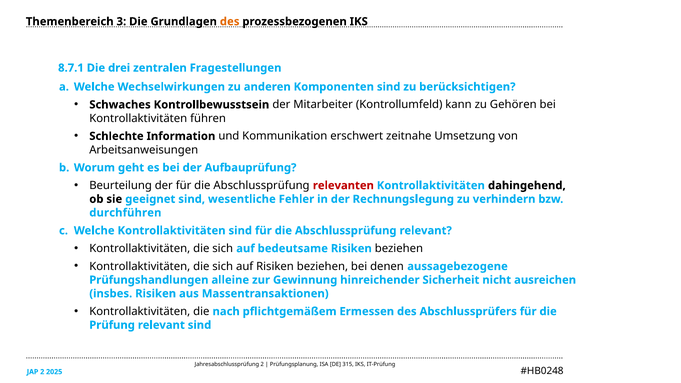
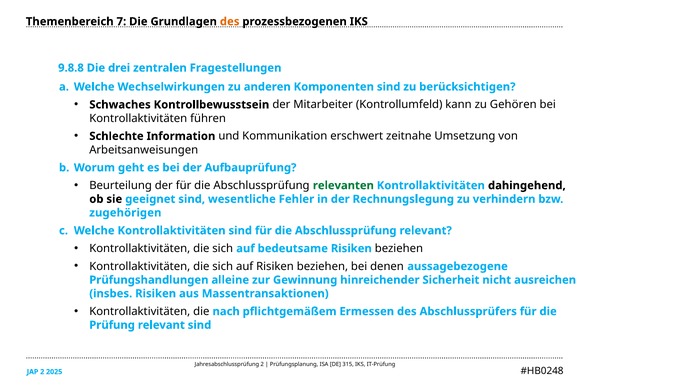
3: 3 -> 7 (121, 22)
8.7.1: 8.7.1 -> 9.8.8 (71, 68)
relevanten colour: red -> green (343, 186)
durchführen: durchführen -> zugehörigen (125, 213)
